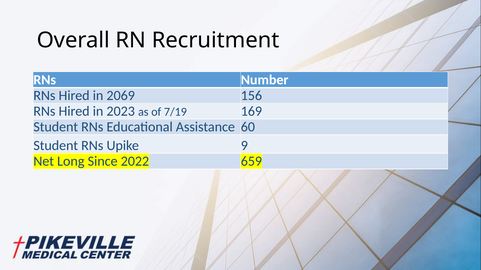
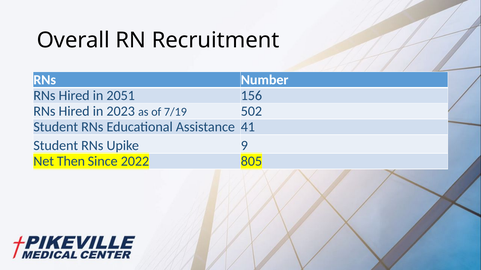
2069: 2069 -> 2051 (121, 96)
169: 169 -> 502 (251, 112)
60: 60 -> 41 (248, 127)
Long: Long -> Then (71, 162)
659: 659 -> 805 (251, 162)
